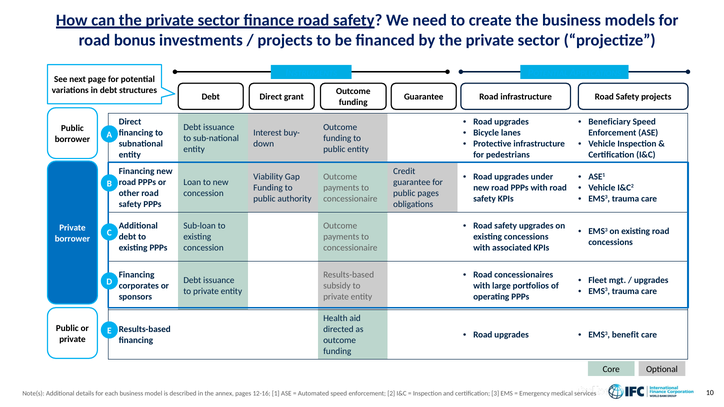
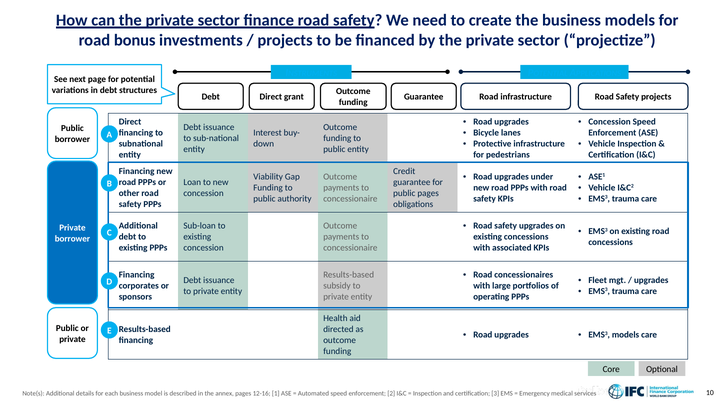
Beneficiary: Beneficiary -> Concession (610, 122)
EMS3 benefit: benefit -> models (626, 335)
